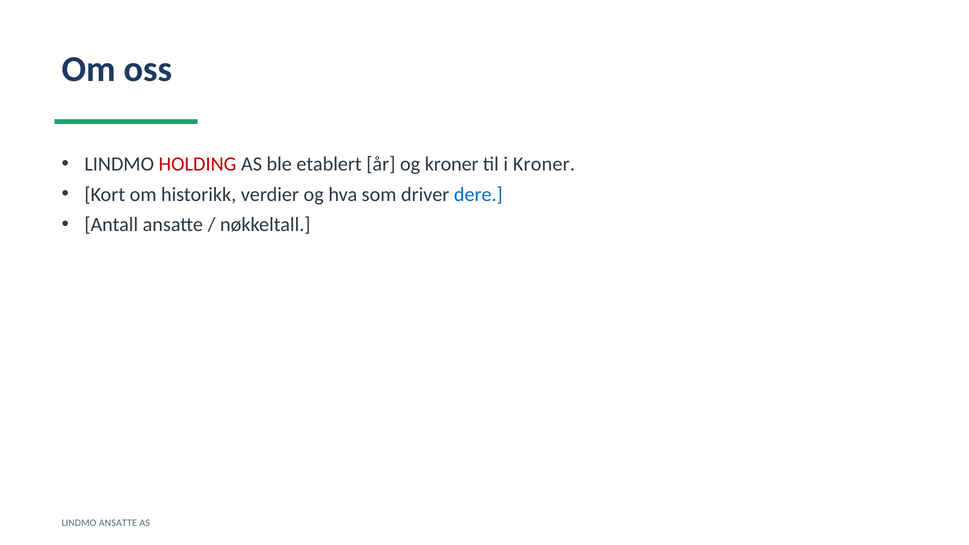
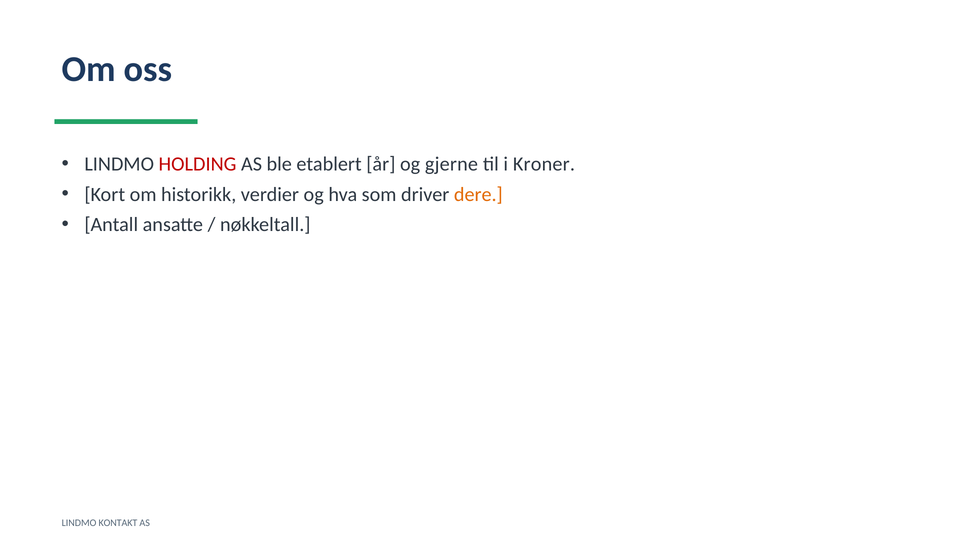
og kroner: kroner -> gjerne (451, 164)
dere colour: blue -> orange (478, 194)
LINDMO ANSATTE: ANSATTE -> KONTAKT (118, 523)
